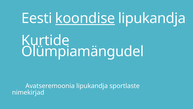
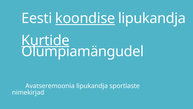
Kurtide underline: none -> present (45, 40)
